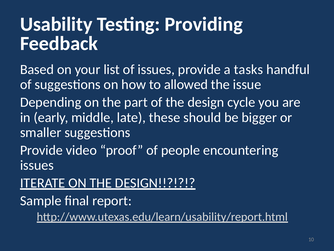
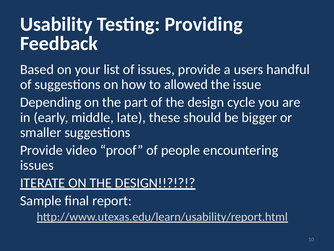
tasks: tasks -> users (249, 69)
